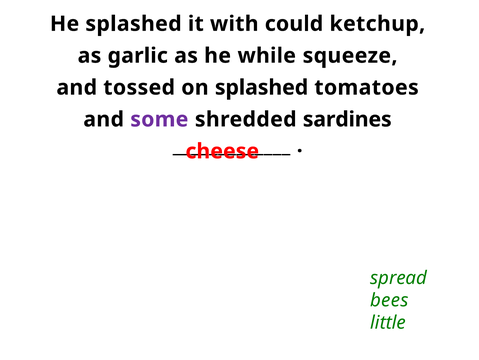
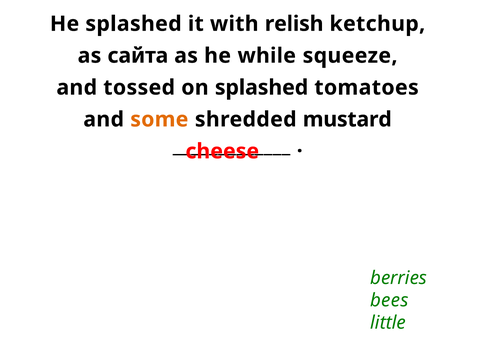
could: could -> relish (294, 24)
garlic: garlic -> сайта (138, 56)
some colour: purple -> orange (159, 119)
sardines: sardines -> mustard (347, 119)
spread: spread -> berries (399, 277)
